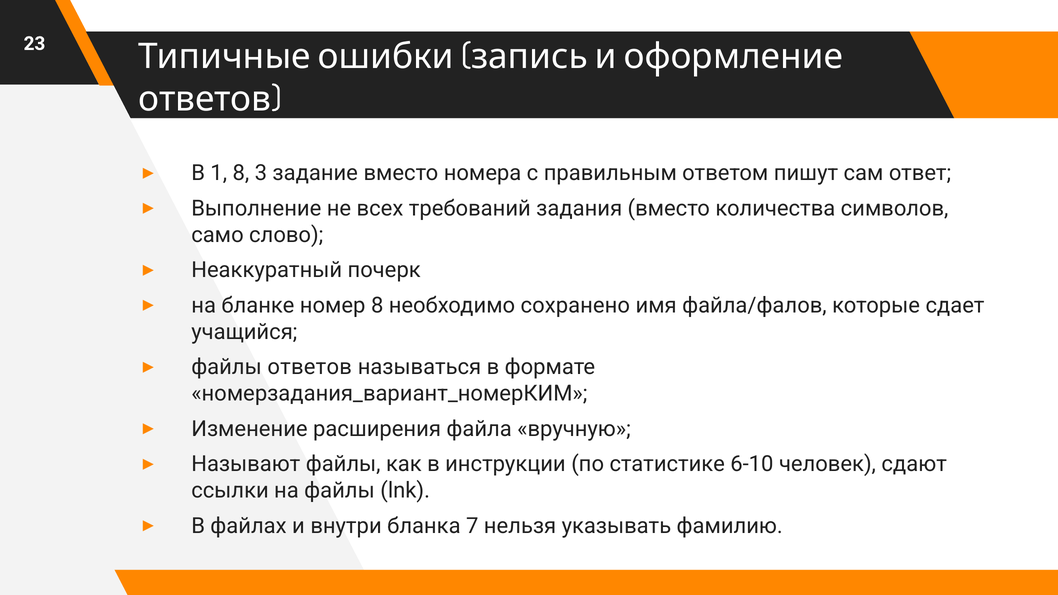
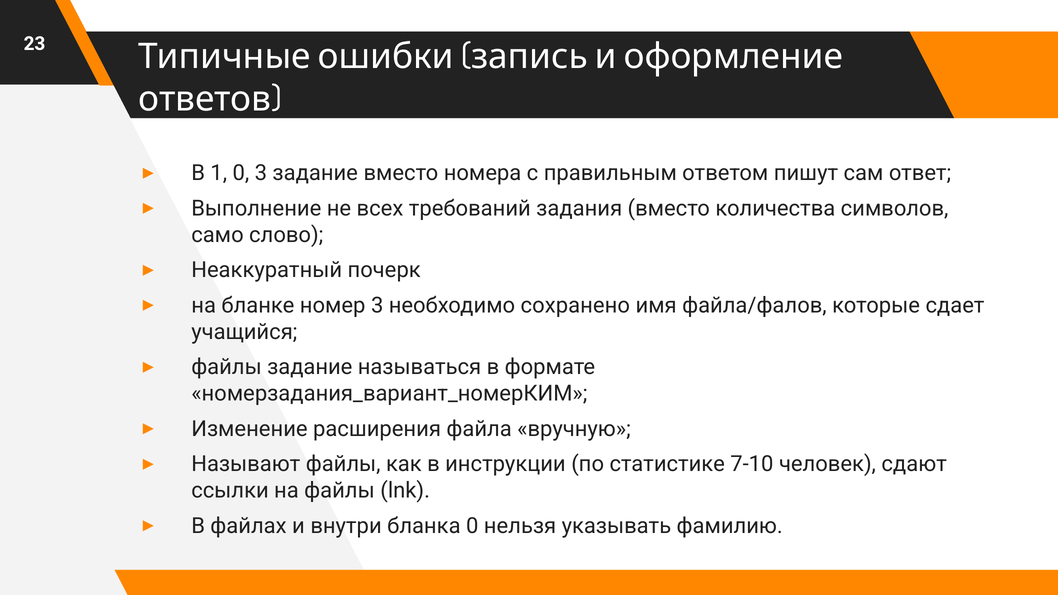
1 8: 8 -> 0 (241, 173)
номер 8: 8 -> 3 (377, 305)
файлы ответов: ответов -> задание (310, 367)
6-10: 6-10 -> 7-10 (752, 464)
бланка 7: 7 -> 0 (472, 526)
